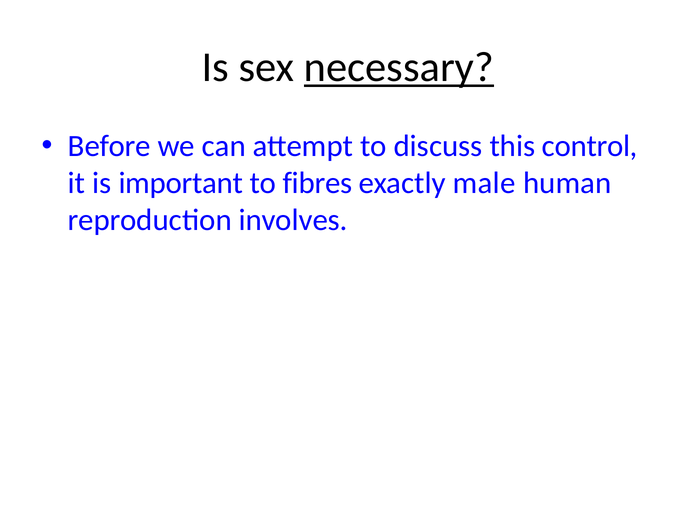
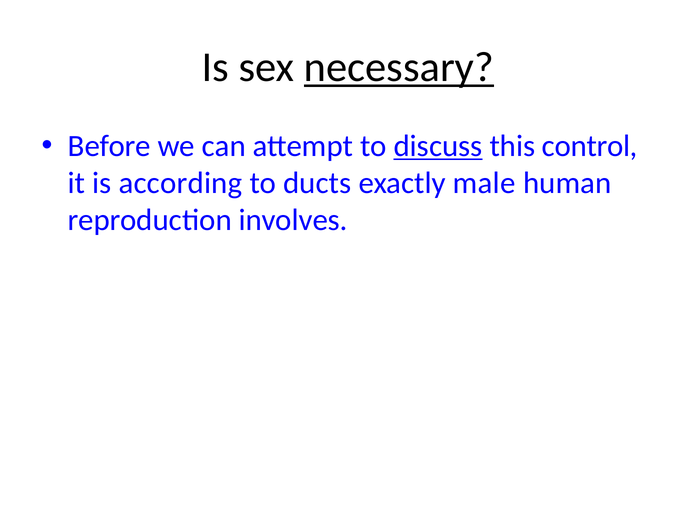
discuss underline: none -> present (438, 146)
important: important -> according (181, 183)
fibres: fibres -> ducts (317, 183)
